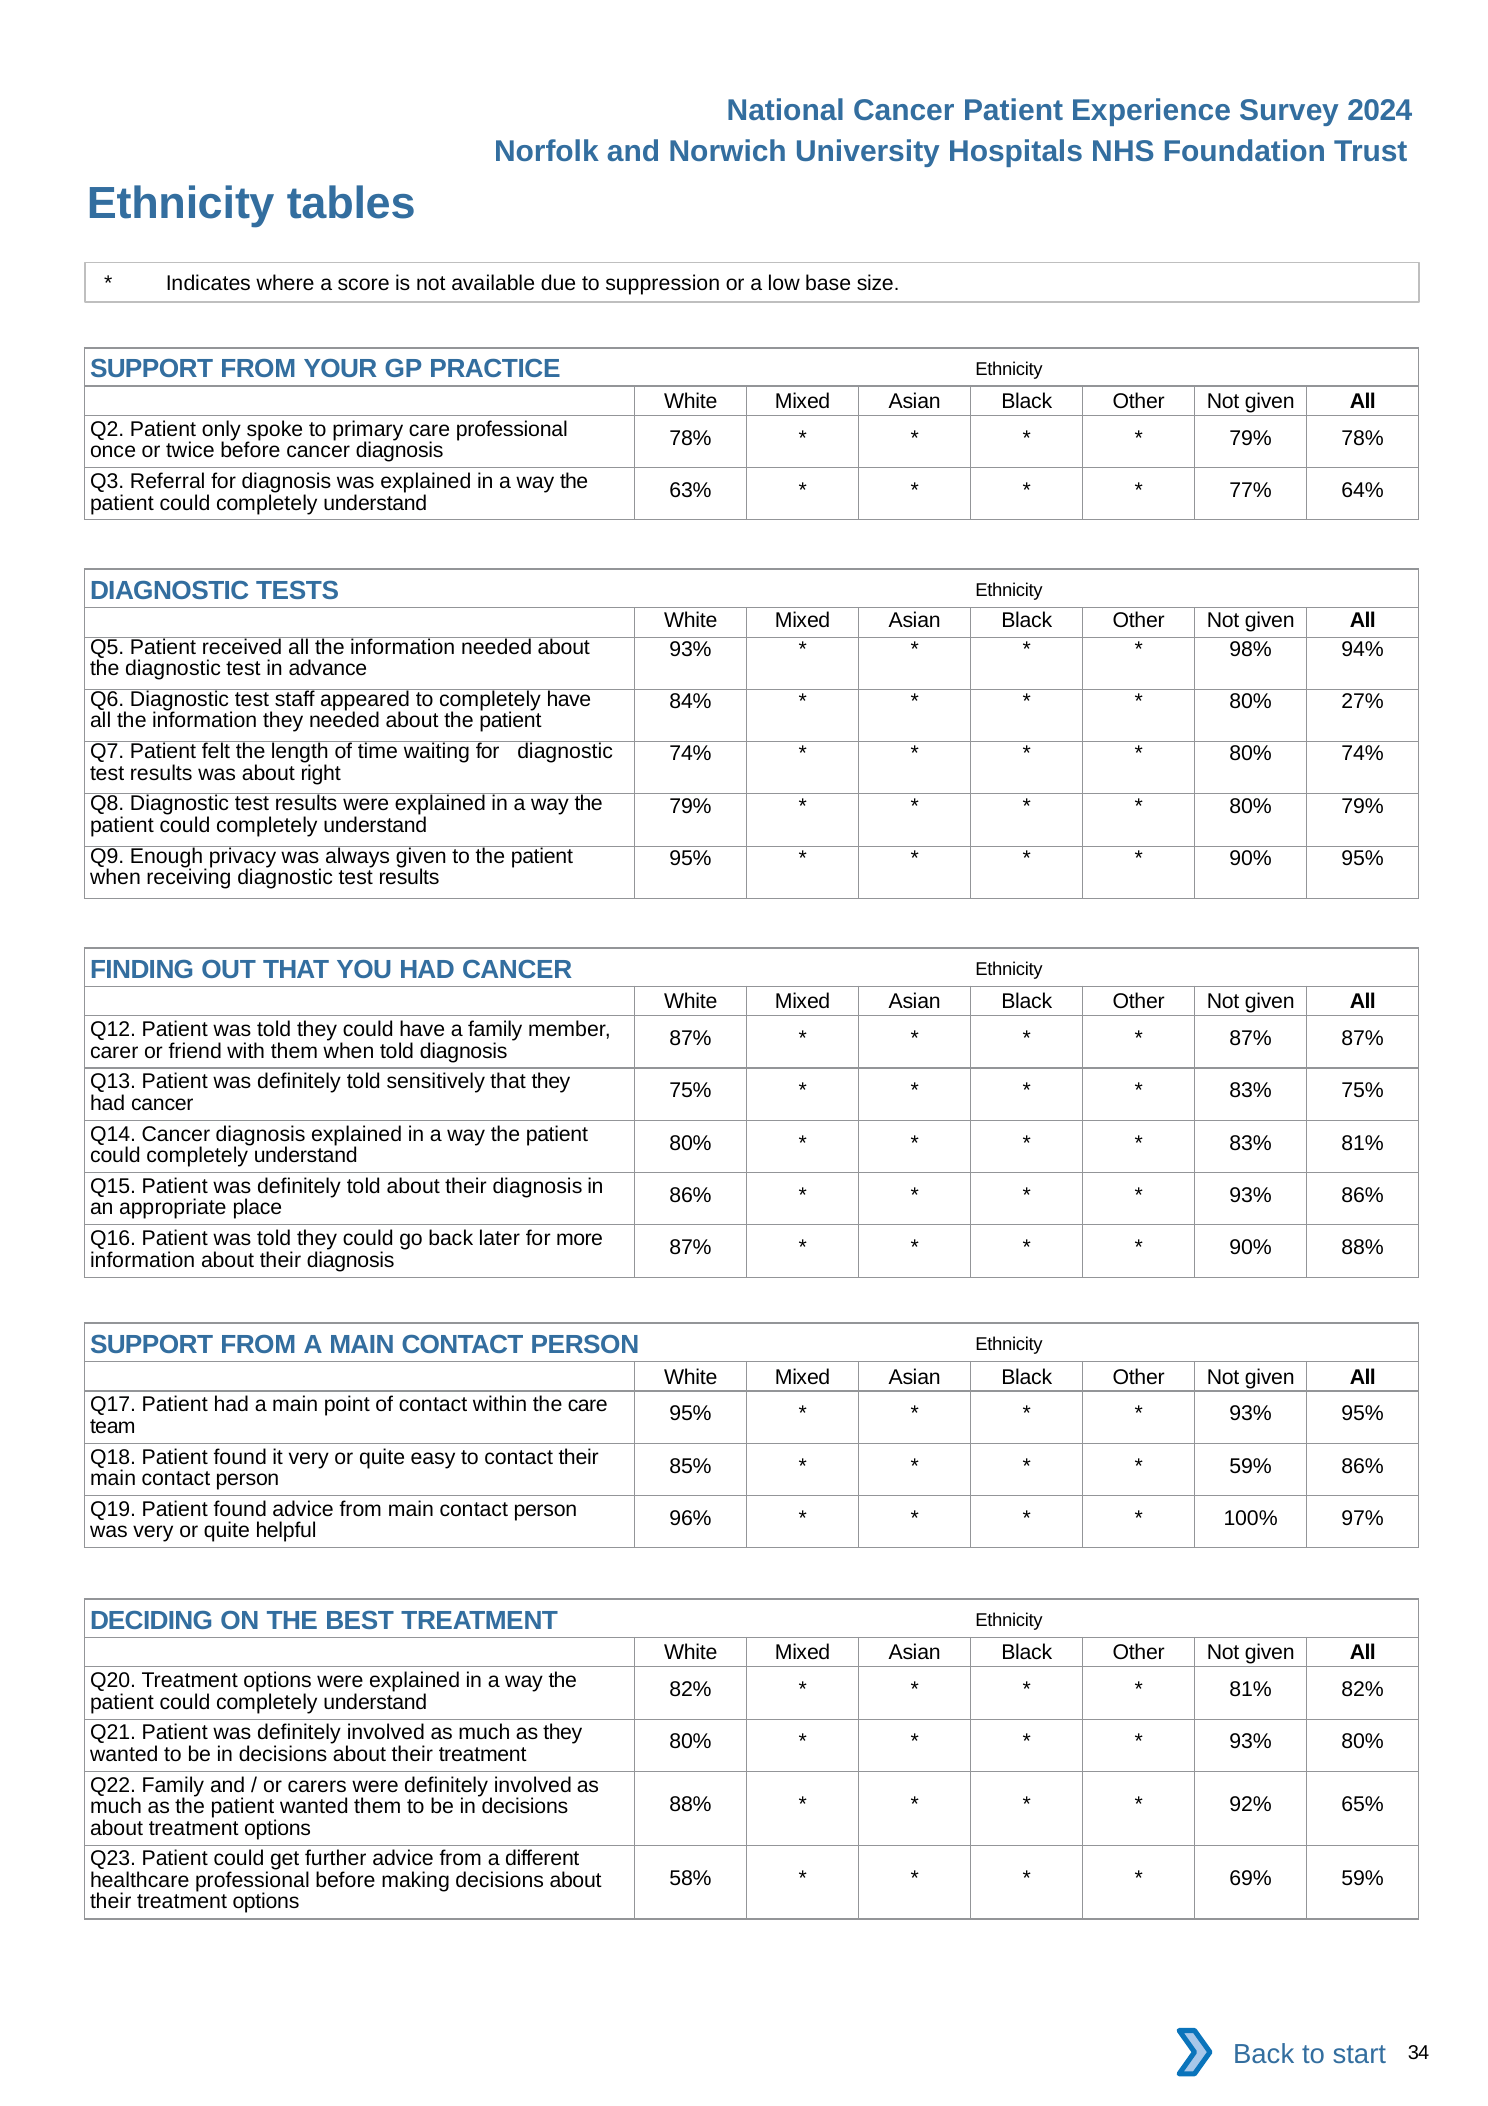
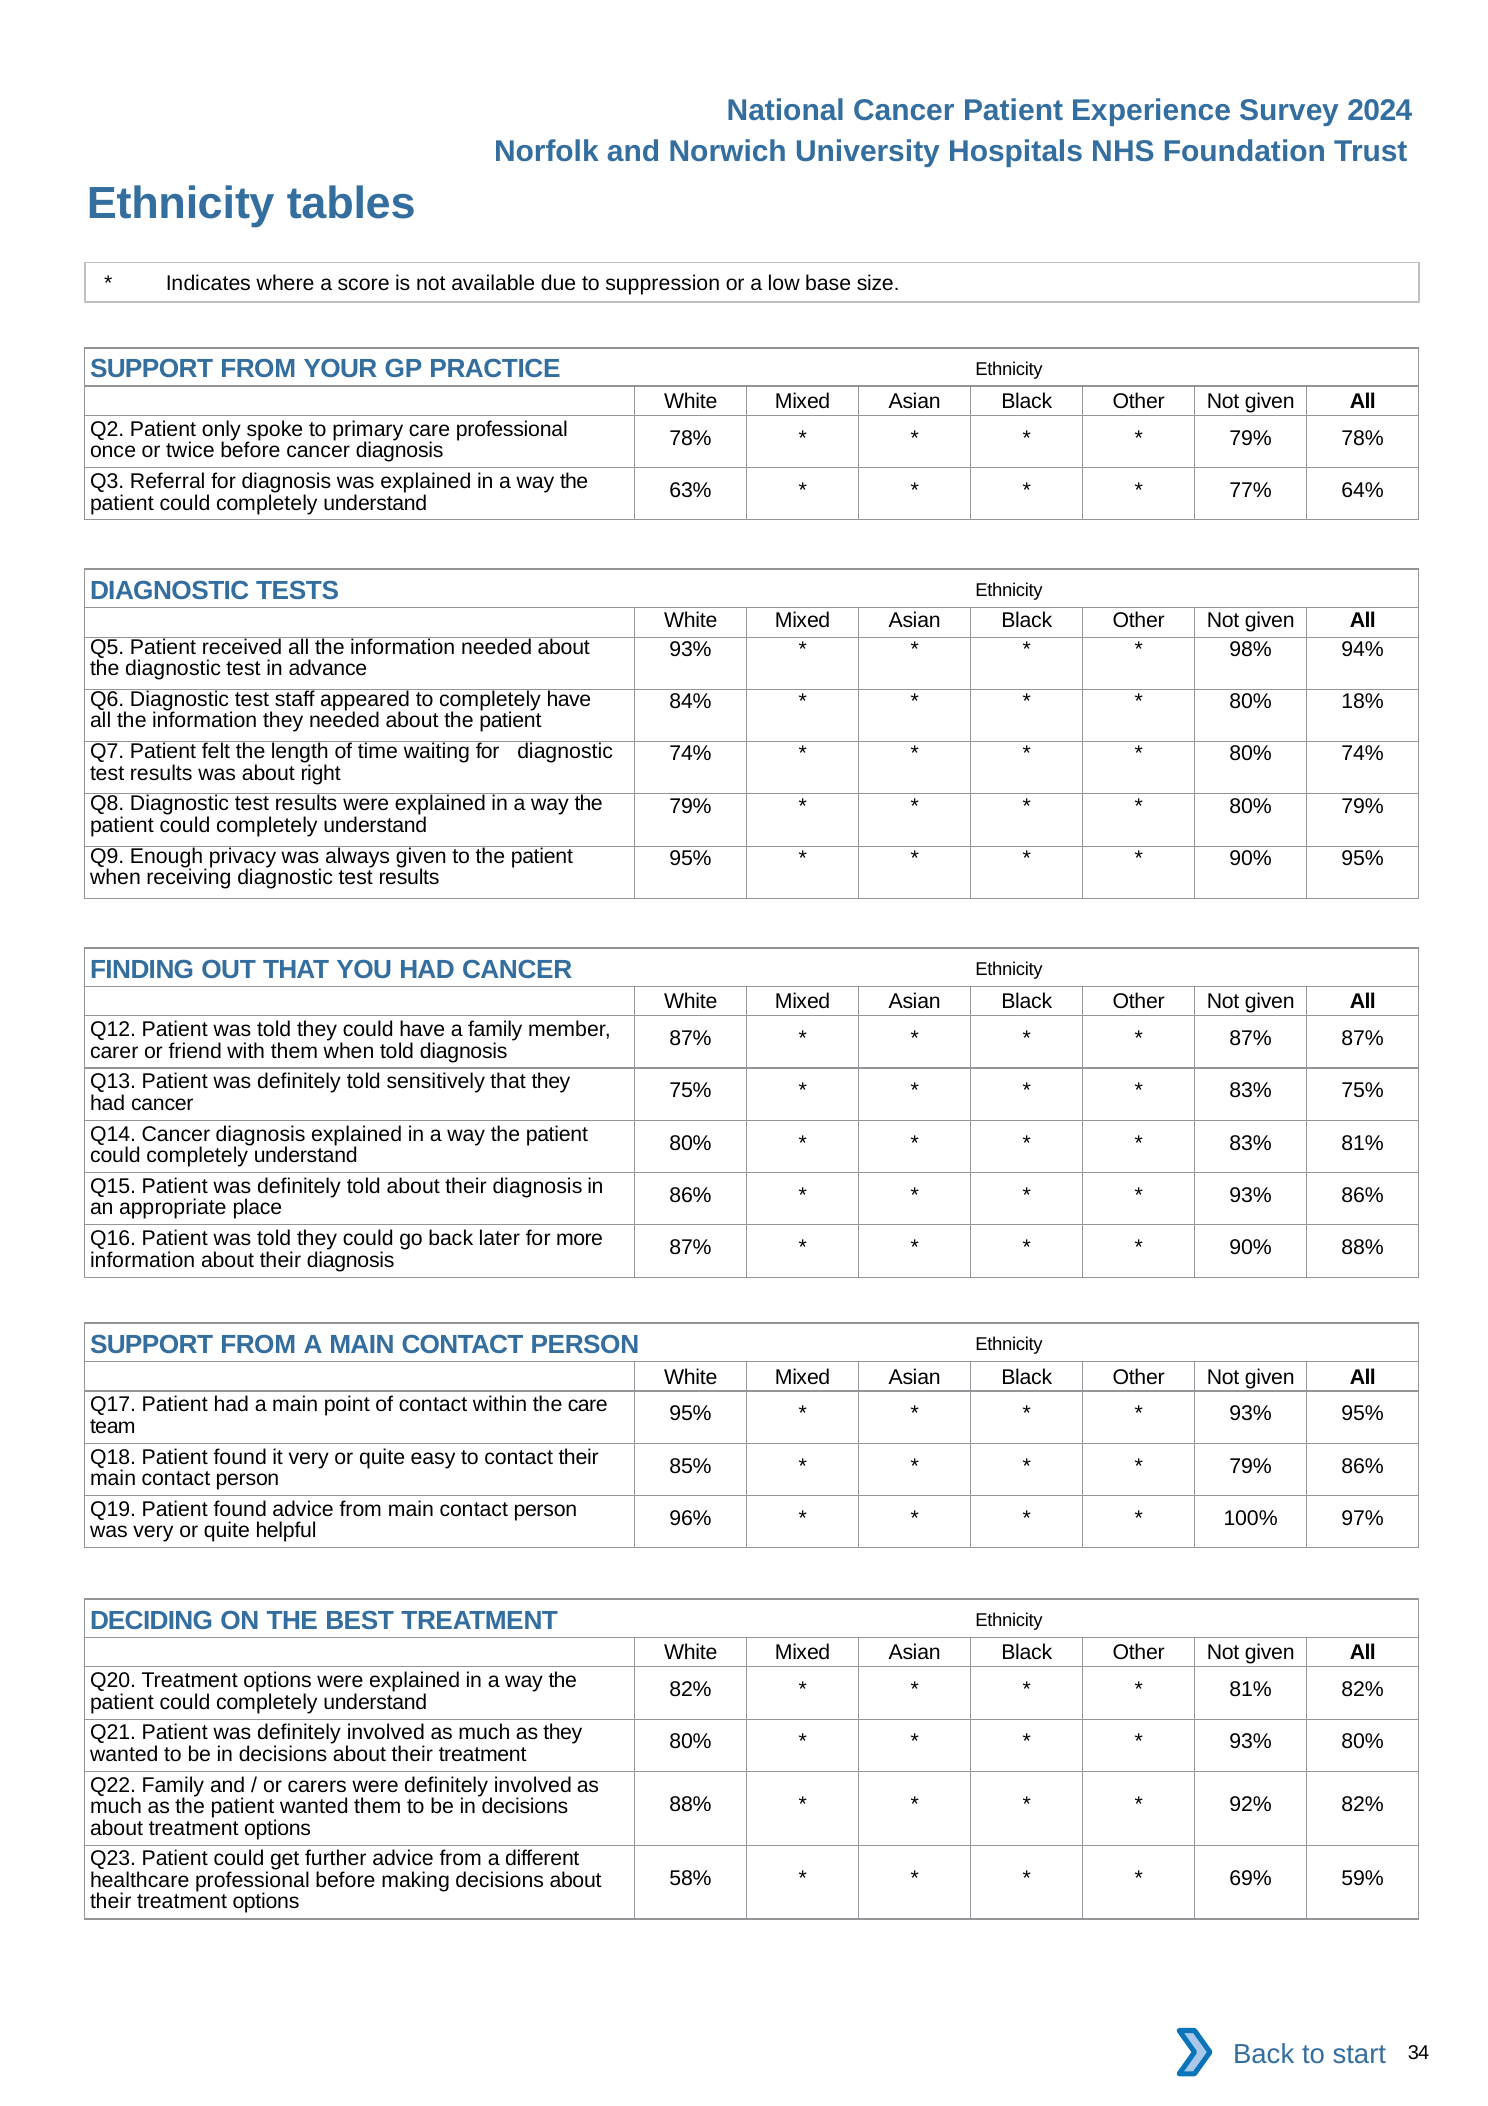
27%: 27% -> 18% (1363, 701)
59%: 59% -> 79% (1251, 1466)
92% 65%: 65% -> 82% (1363, 1805)
